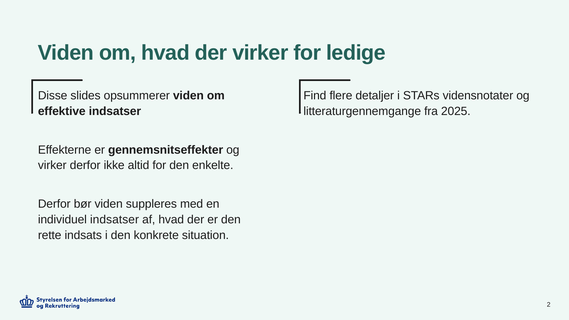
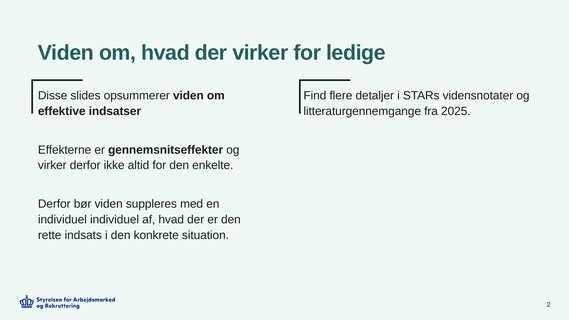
individuel indsatser: indsatser -> individuel (115, 219)
